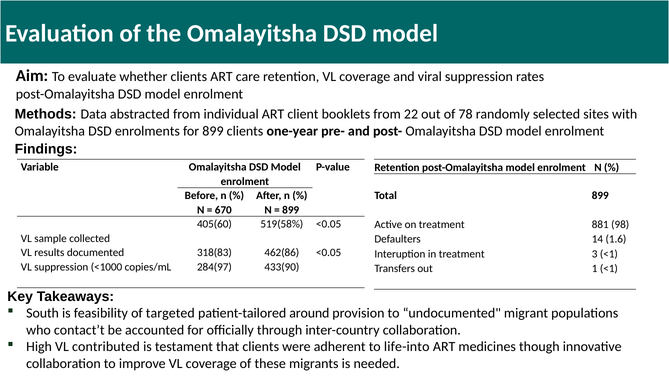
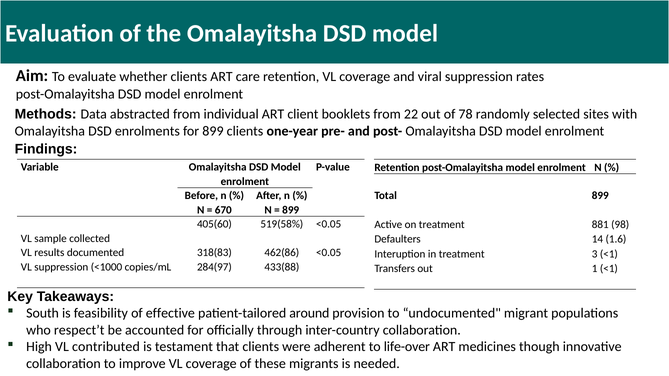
433(90: 433(90 -> 433(88 (282, 267)
targeted: targeted -> effective (170, 314)
contact’t: contact’t -> respect’t (79, 330)
life-into: life-into -> life-over (407, 347)
